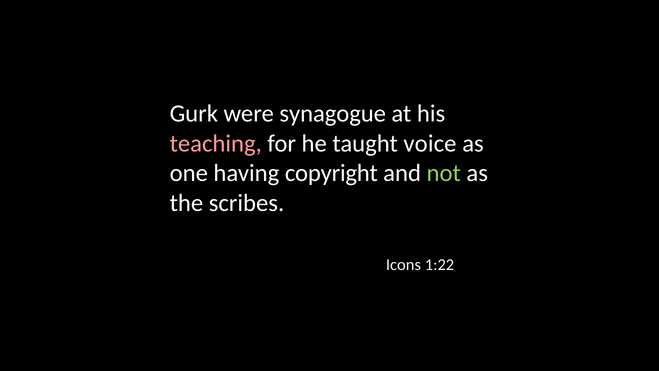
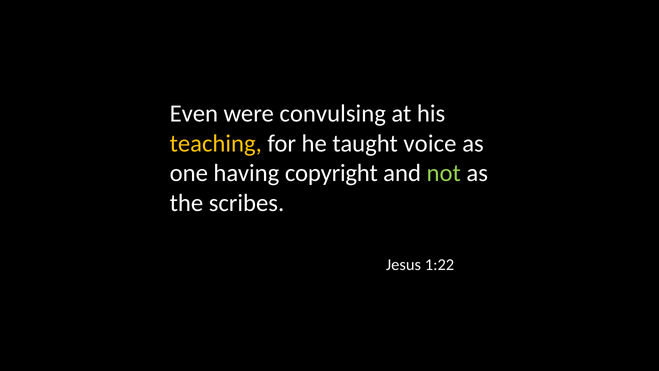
Gurk: Gurk -> Even (194, 114)
synagogue: synagogue -> convulsing (333, 114)
teaching colour: pink -> yellow (216, 143)
Icons: Icons -> Jesus (403, 265)
